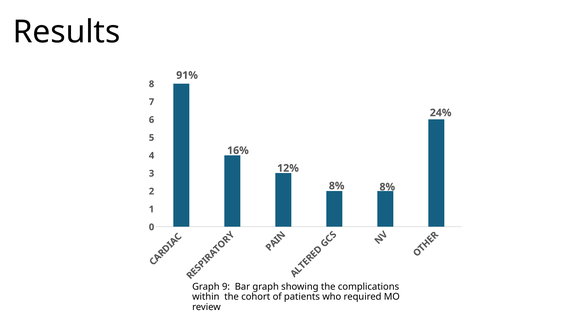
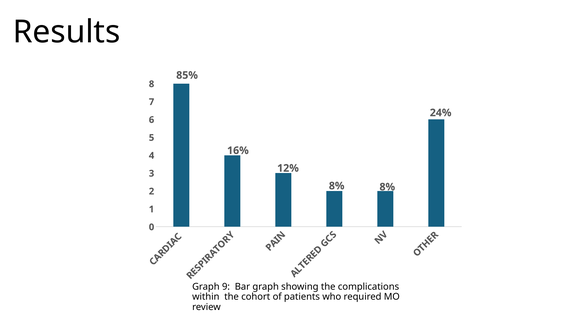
91%: 91% -> 85% (187, 75)
